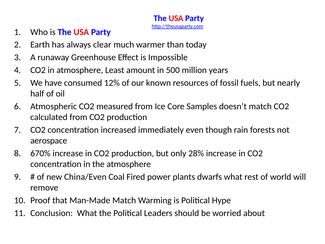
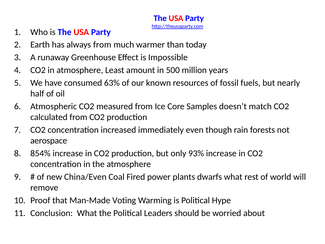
always clear: clear -> from (102, 45)
12%: 12% -> 63% (112, 83)
670%: 670% -> 854% (40, 153)
28%: 28% -> 93% (196, 153)
Man-Made Match: Match -> Voting (124, 200)
